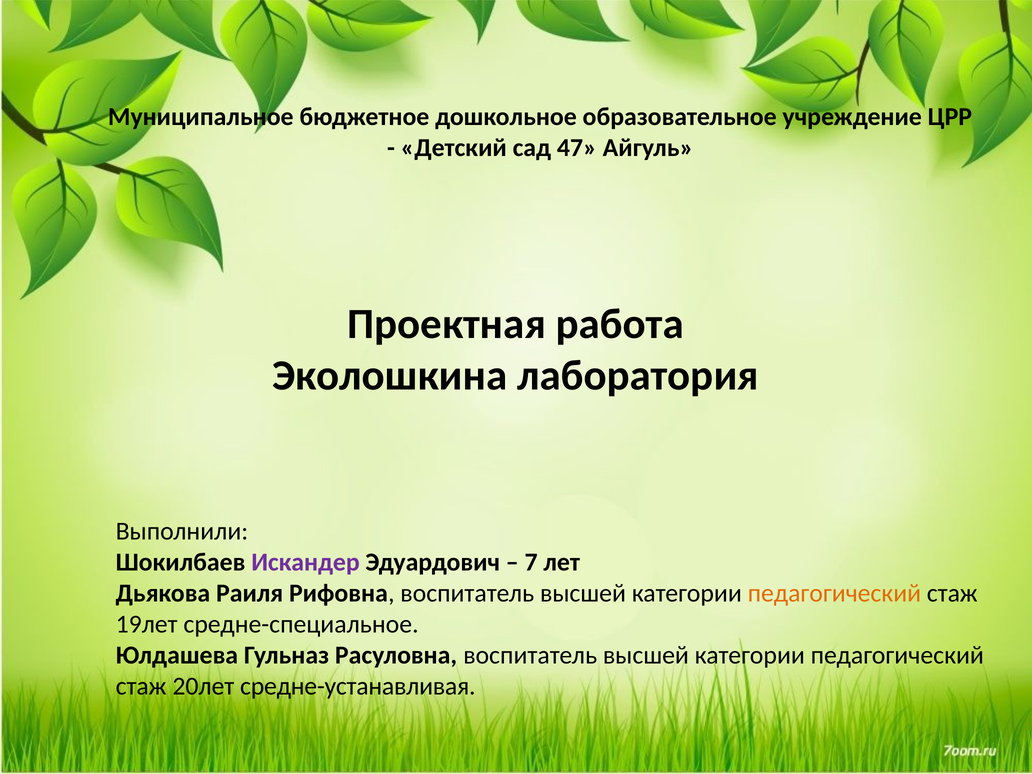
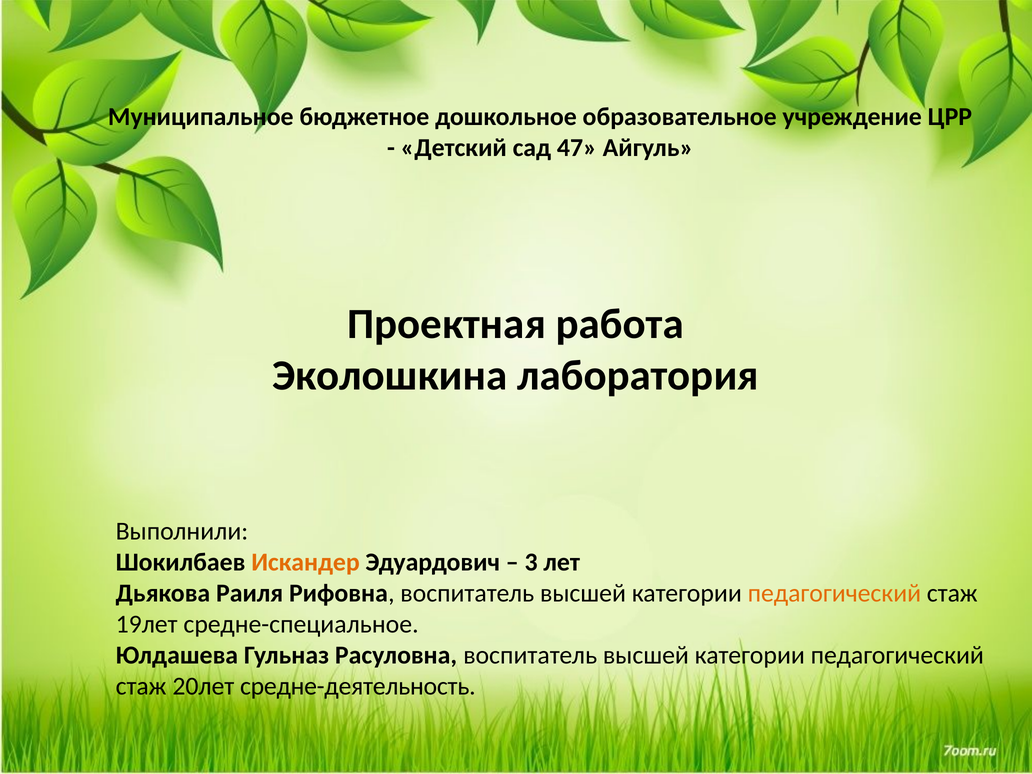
Искандер colour: purple -> orange (305, 562)
7: 7 -> 3 (531, 562)
средне-устанавливая: средне-устанавливая -> средне-деятельность (358, 686)
